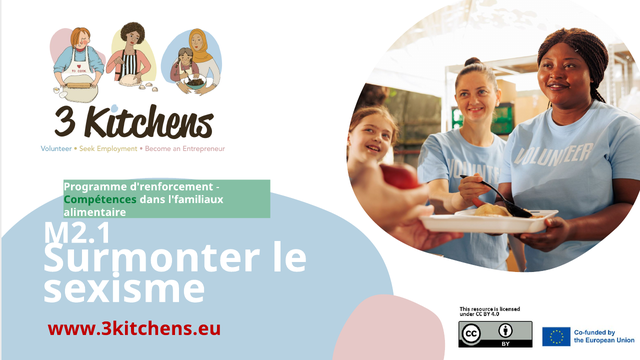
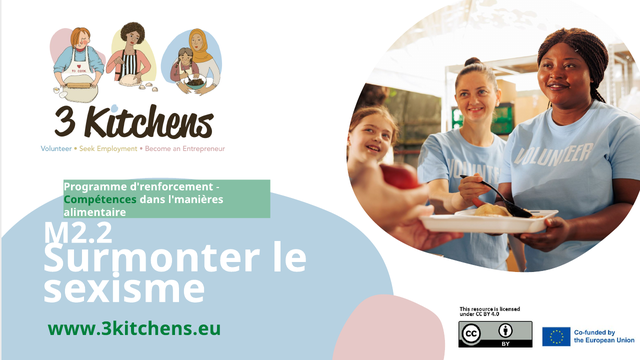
l'familiaux: l'familiaux -> l'manières (196, 200)
M2.1: M2.1 -> M2.2 (78, 233)
www.3kitchens.eu colour: red -> green (134, 329)
